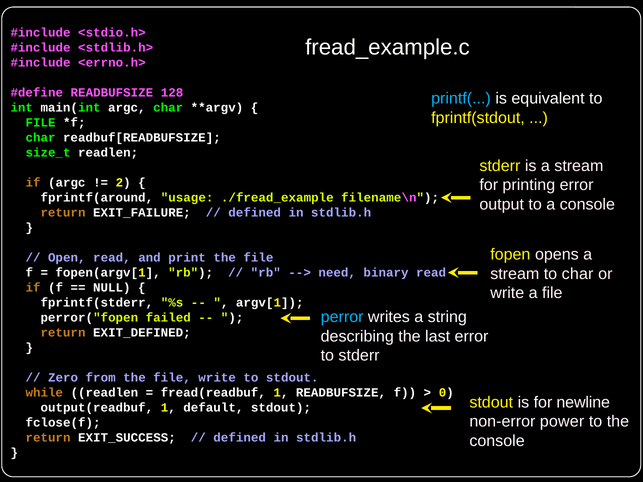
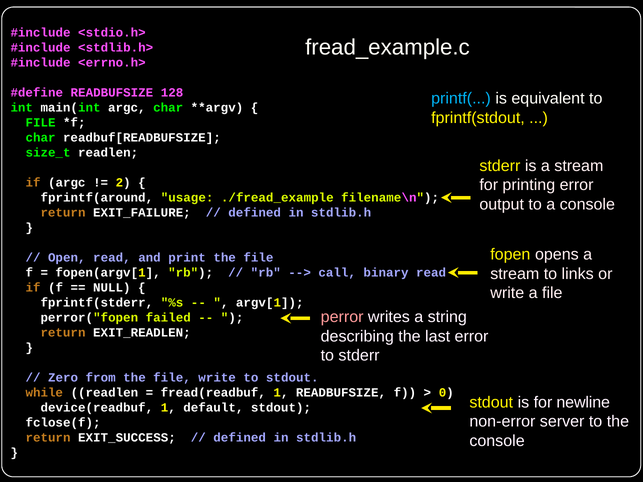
to char: char -> links (578, 274)
need: need -> call (337, 273)
perror colour: light blue -> pink (342, 317)
EXIT_DEFINED: EXIT_DEFINED -> EXIT_READLEN (142, 333)
output(readbuf: output(readbuf -> device(readbuf (97, 408)
power: power -> server (562, 422)
